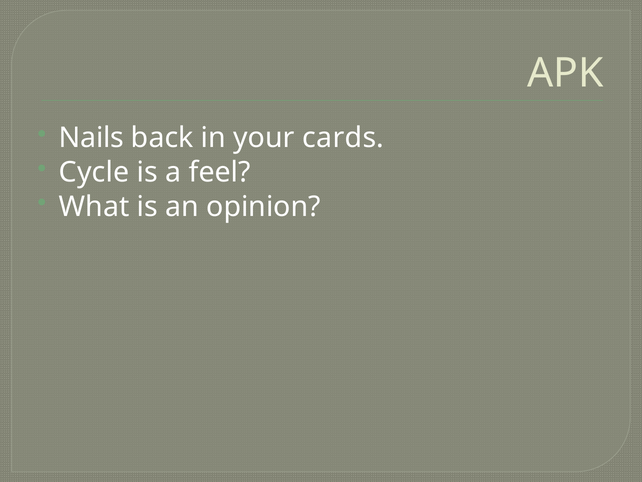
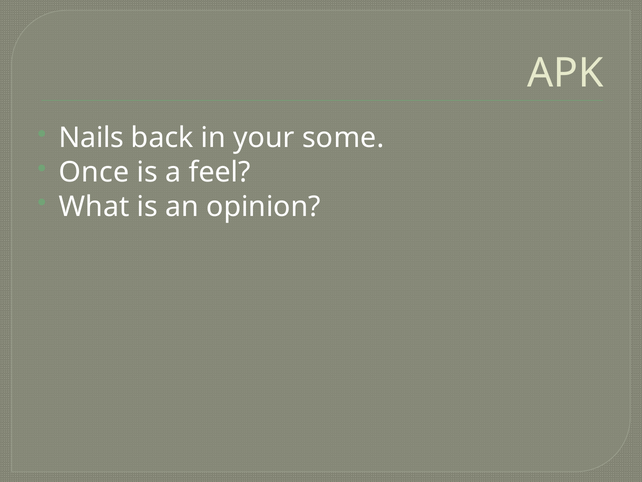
cards: cards -> some (343, 138)
Cycle: Cycle -> Once (94, 172)
